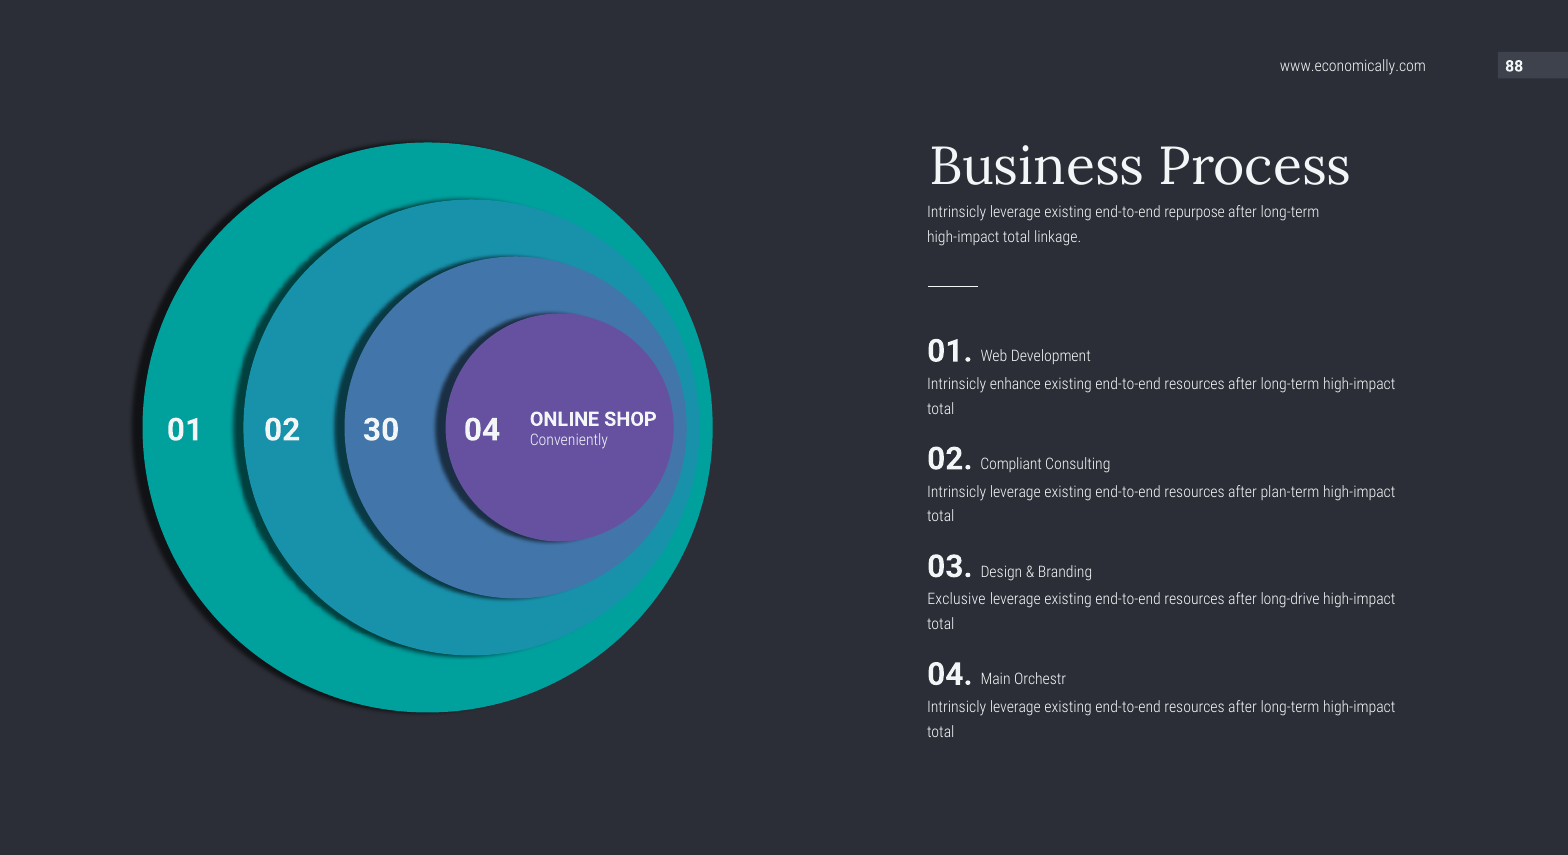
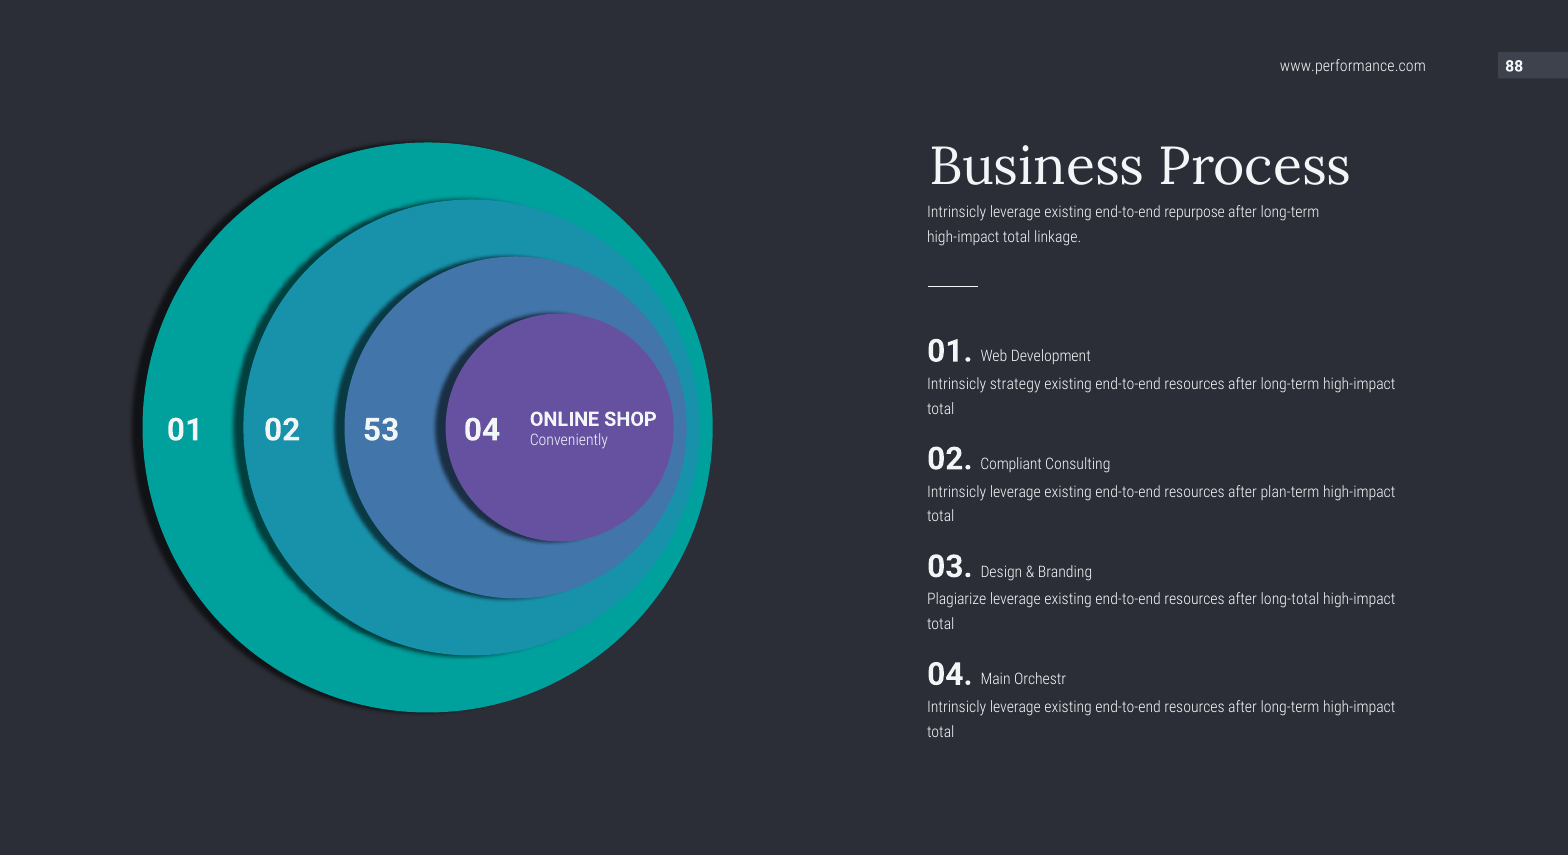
www.economically.com: www.economically.com -> www.performance.com (1353, 66)
enhance: enhance -> strategy (1015, 384)
30: 30 -> 53 (381, 430)
Exclusive: Exclusive -> Plagiarize (957, 600)
long-drive: long-drive -> long-total (1290, 600)
